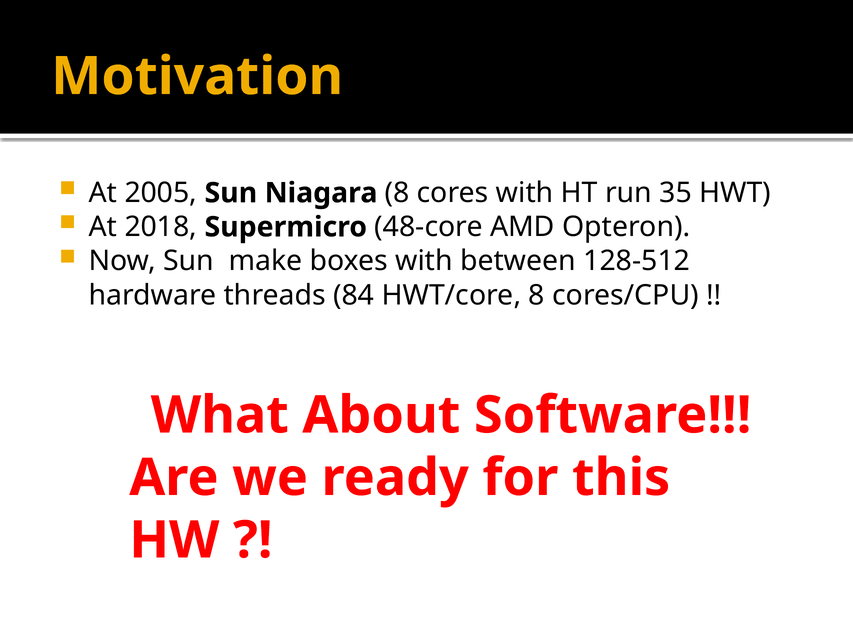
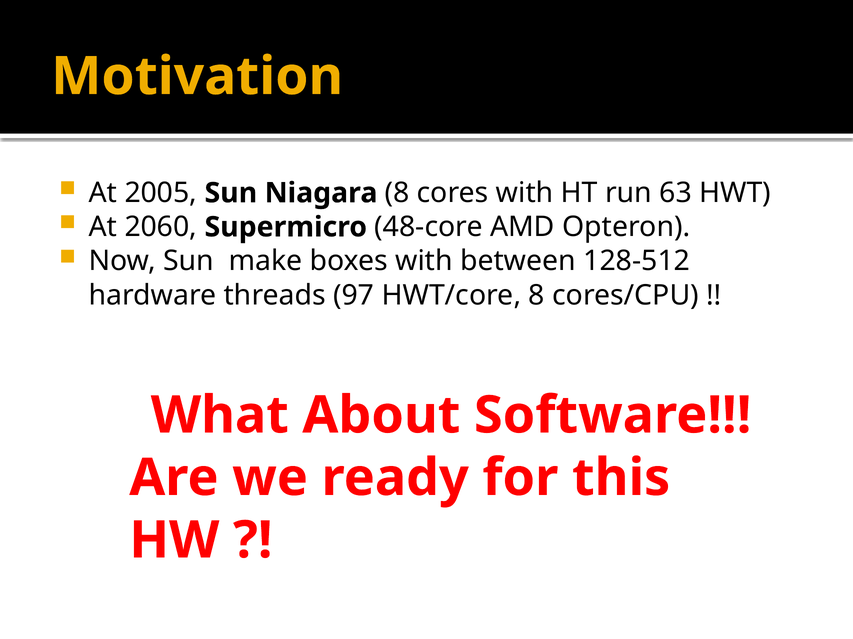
35: 35 -> 63 (676, 193)
2018: 2018 -> 2060 (161, 227)
84: 84 -> 97 (354, 296)
